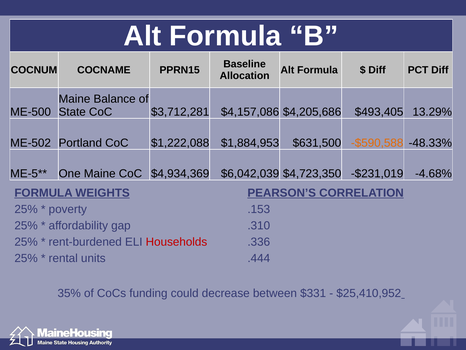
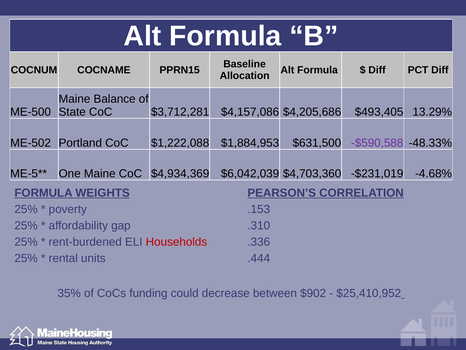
-$590,588 colour: orange -> purple (377, 143)
$4,723,350: $4,723,350 -> $4,703,360 (312, 174)
$331: $331 -> $902 (313, 293)
